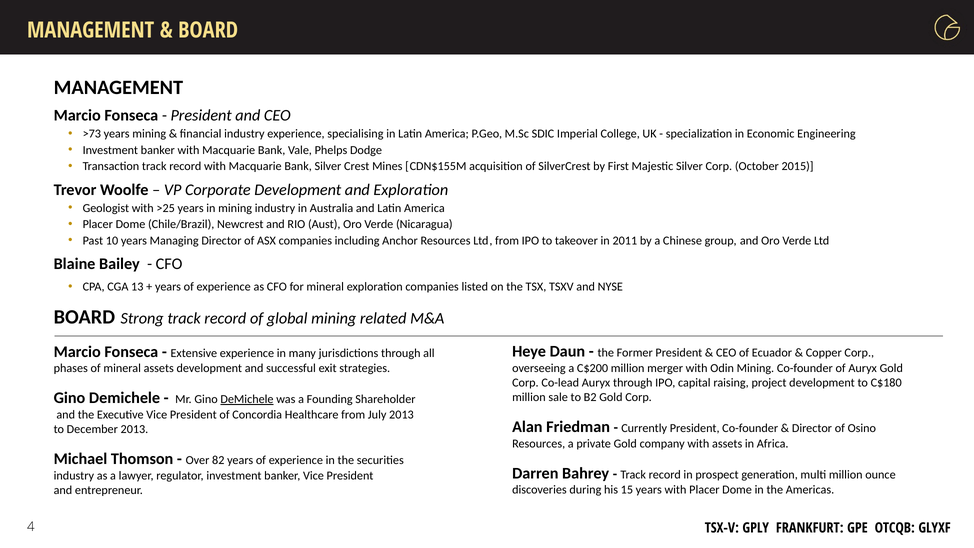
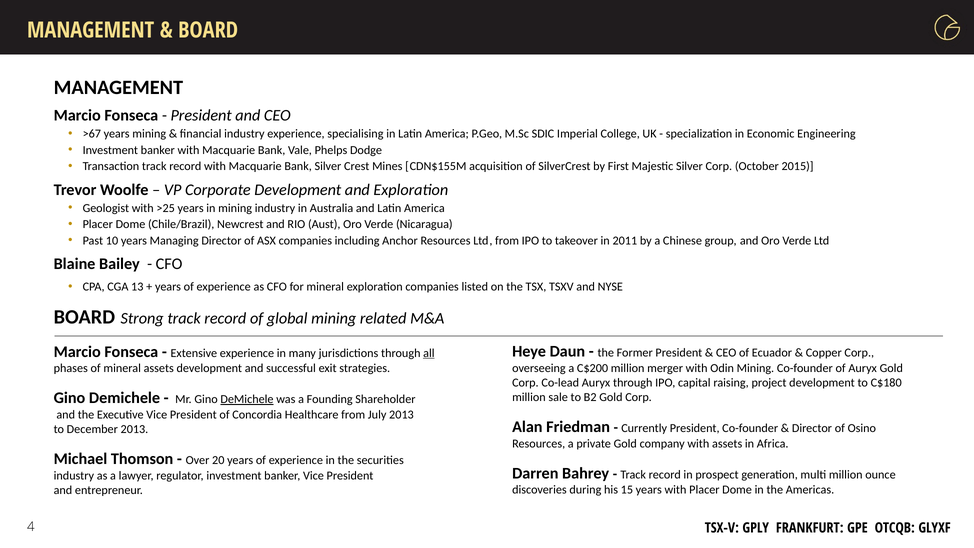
>73: >73 -> >67 (92, 134)
all underline: none -> present (429, 353)
82: 82 -> 20 (218, 460)
